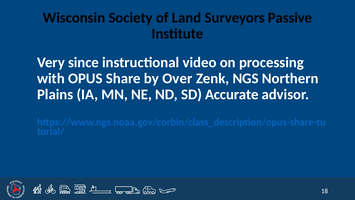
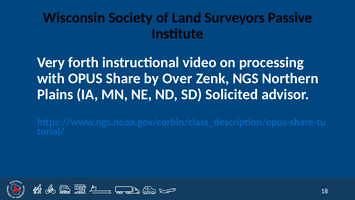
since: since -> forth (83, 62)
Accurate: Accurate -> Solicited (232, 94)
